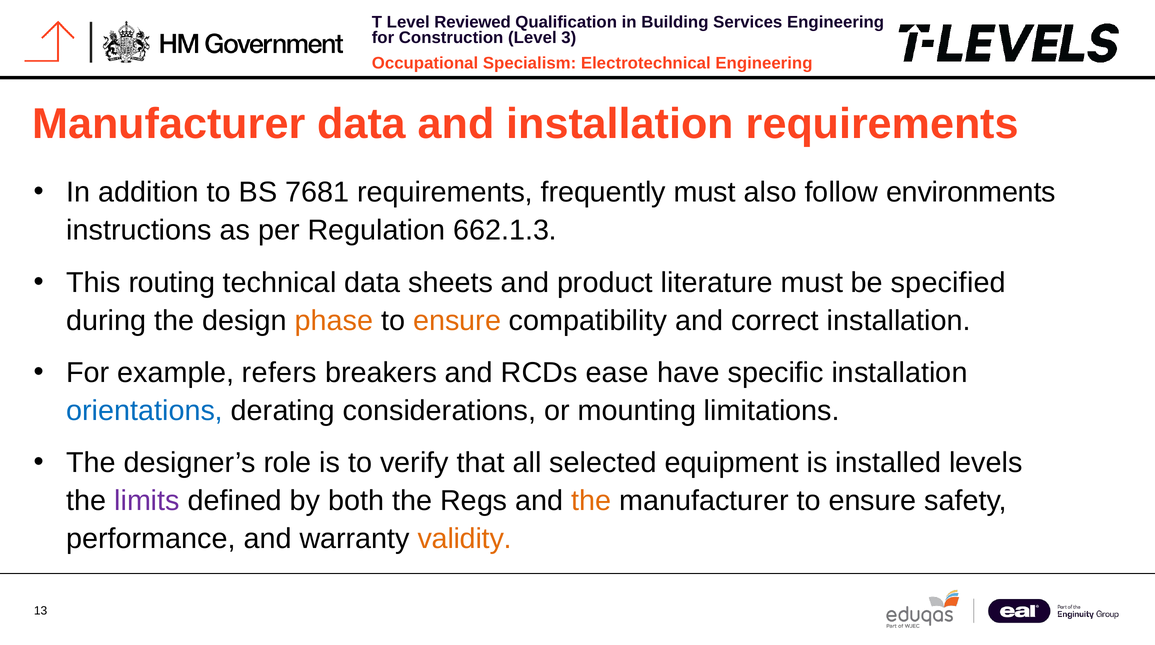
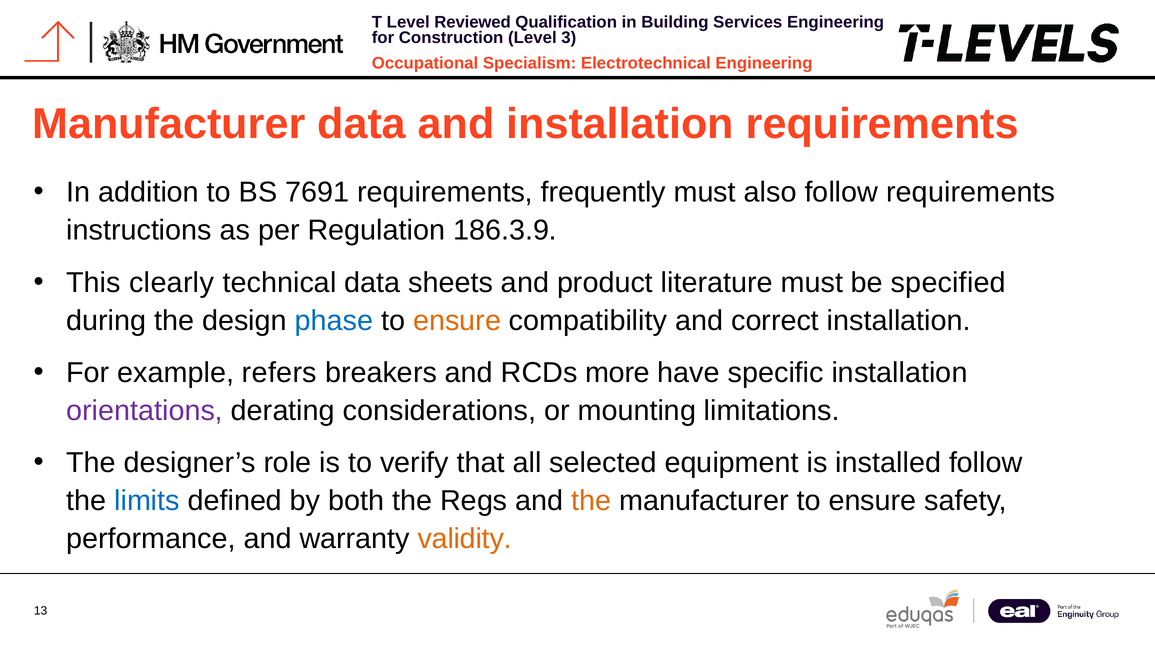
7681: 7681 -> 7691 (317, 193)
follow environments: environments -> requirements (971, 193)
662.1.3: 662.1.3 -> 186.3.9 (505, 231)
routing: routing -> clearly (172, 283)
phase colour: orange -> blue (334, 321)
ease: ease -> more (618, 373)
orientations colour: blue -> purple (145, 411)
installed levels: levels -> follow (986, 463)
limits colour: purple -> blue (147, 501)
